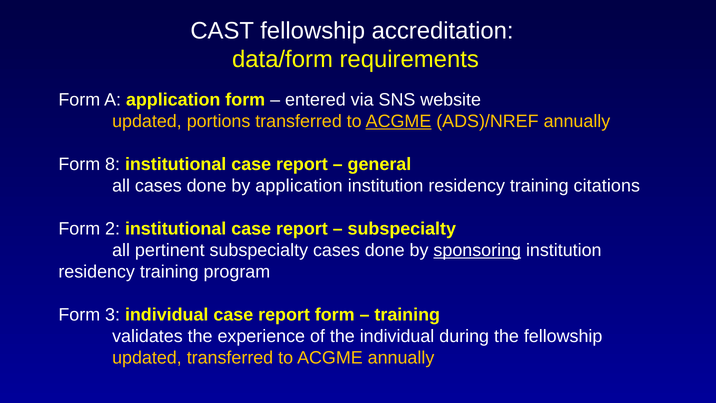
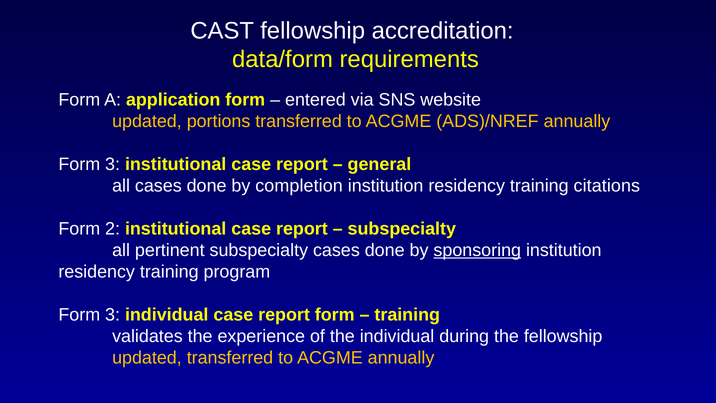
ACGME underline: present -> none (399, 121)
8: 8 -> 3 (113, 164)
by application: application -> completion (299, 186)
